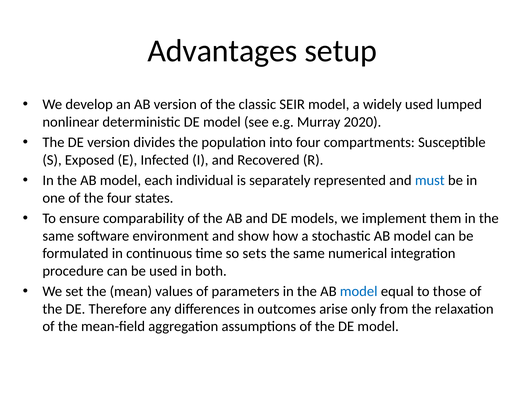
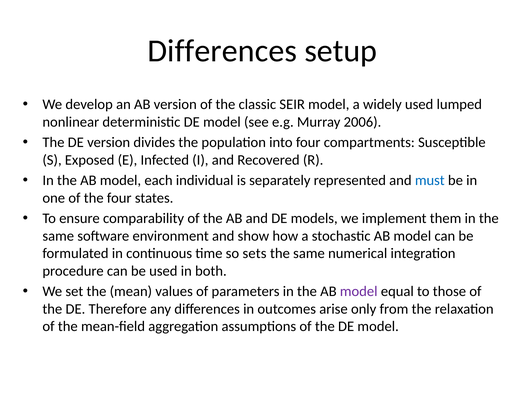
Advantages: Advantages -> Differences (222, 51)
2020: 2020 -> 2006 (362, 122)
model colour: blue -> purple (359, 291)
